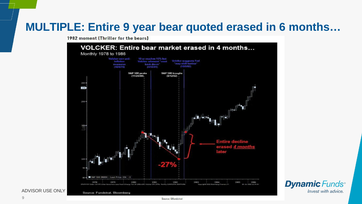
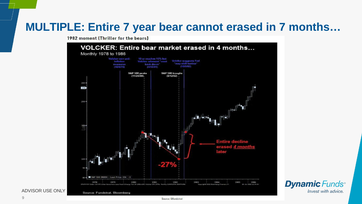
Entire 9: 9 -> 7 (126, 27)
quoted: quoted -> cannot (205, 27)
in 6: 6 -> 7 (282, 27)
